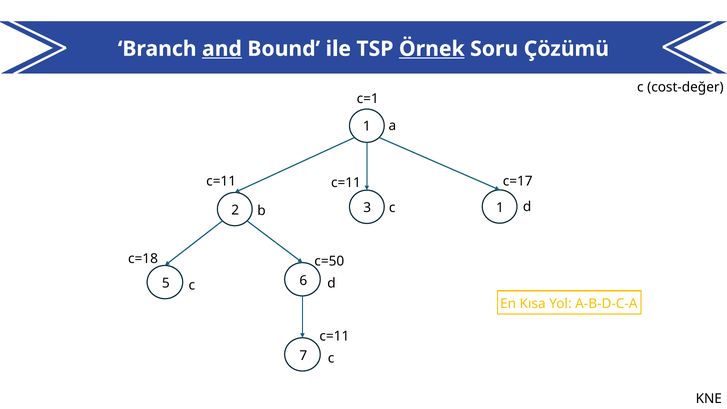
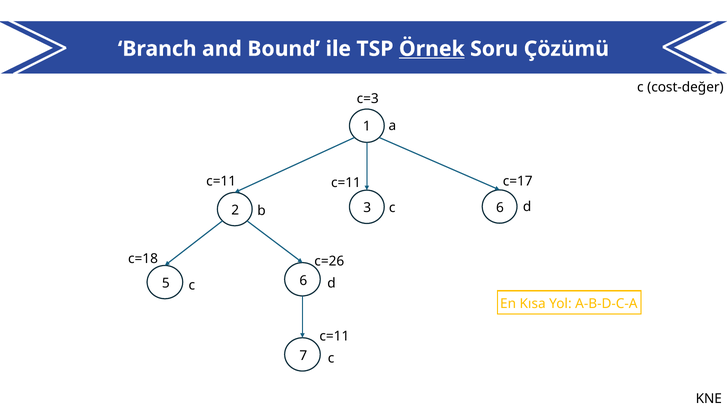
and underline: present -> none (222, 49)
c=1: c=1 -> c=3 (368, 99)
3 1: 1 -> 6 (500, 208)
c=50: c=50 -> c=26 (329, 261)
